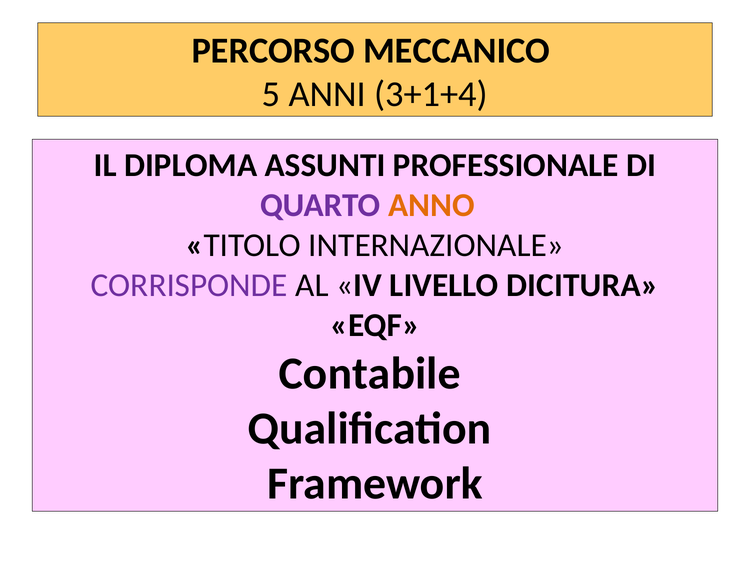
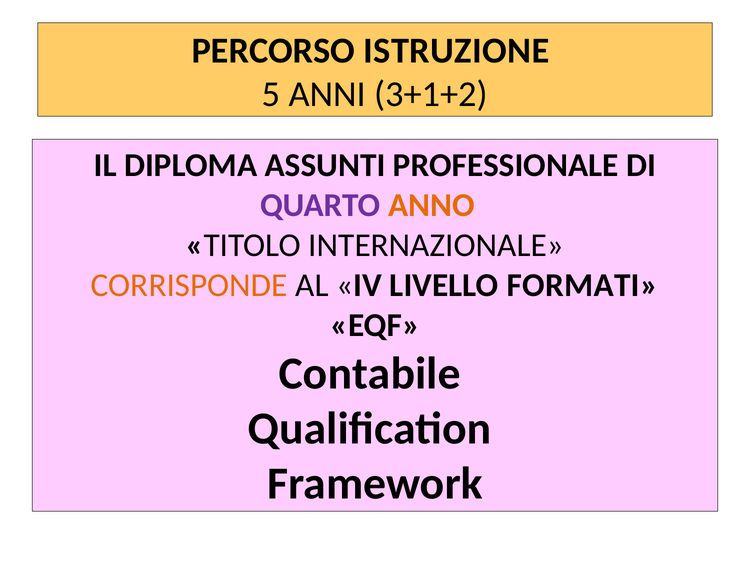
MECCANICO: MECCANICO -> ISTRUZIONE (456, 51)
3+1+4: 3+1+4 -> 3+1+2 (431, 94)
CORRISPONDE colour: purple -> orange (189, 286)
DICITURA: DICITURA -> FORMATI (582, 286)
